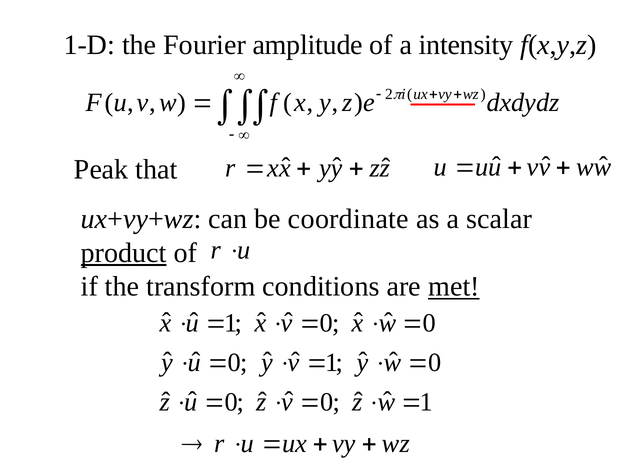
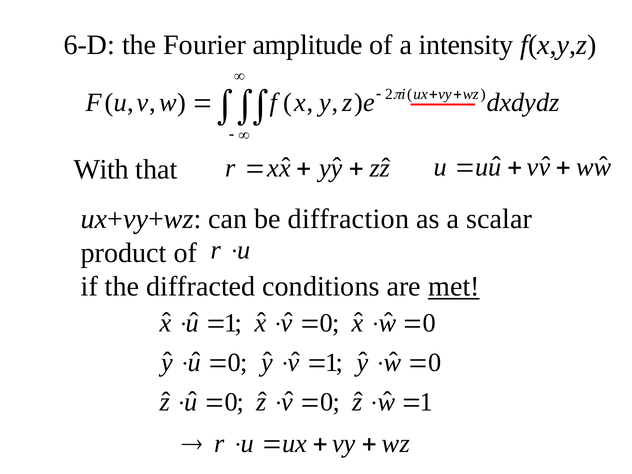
1-D: 1-D -> 6-D (89, 45)
Peak: Peak -> With (101, 169)
coordinate: coordinate -> diffraction (348, 219)
product underline: present -> none (124, 253)
transform: transform -> diffracted (201, 287)
